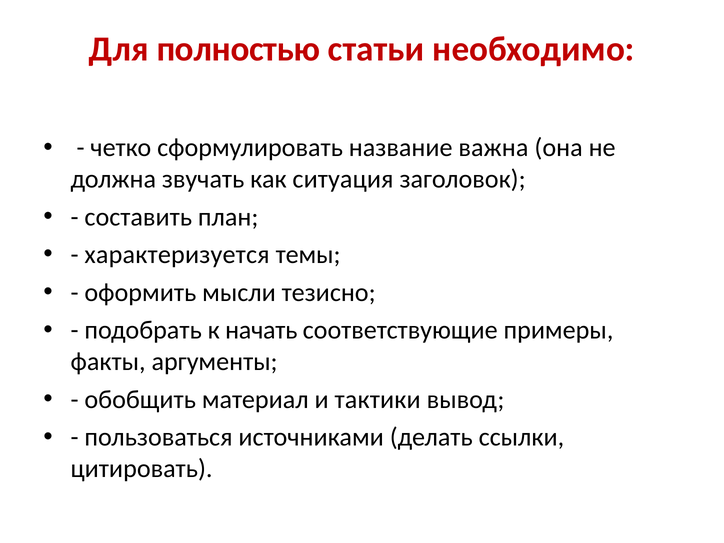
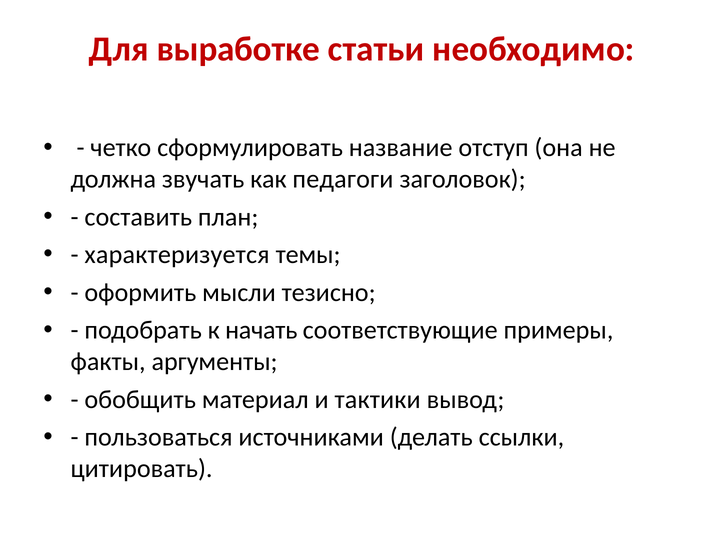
полностью: полностью -> выработке (238, 49)
важна: важна -> отступ (494, 148)
ситуация: ситуация -> педагоги (343, 179)
